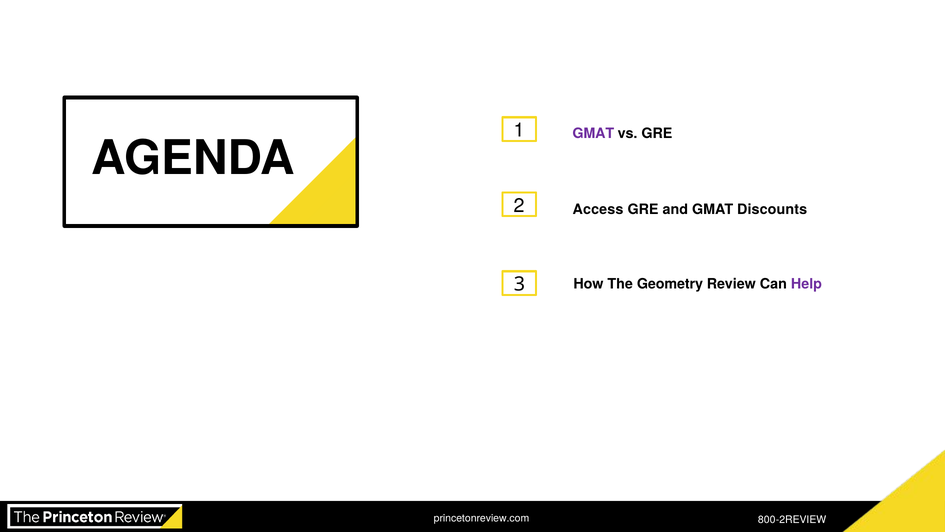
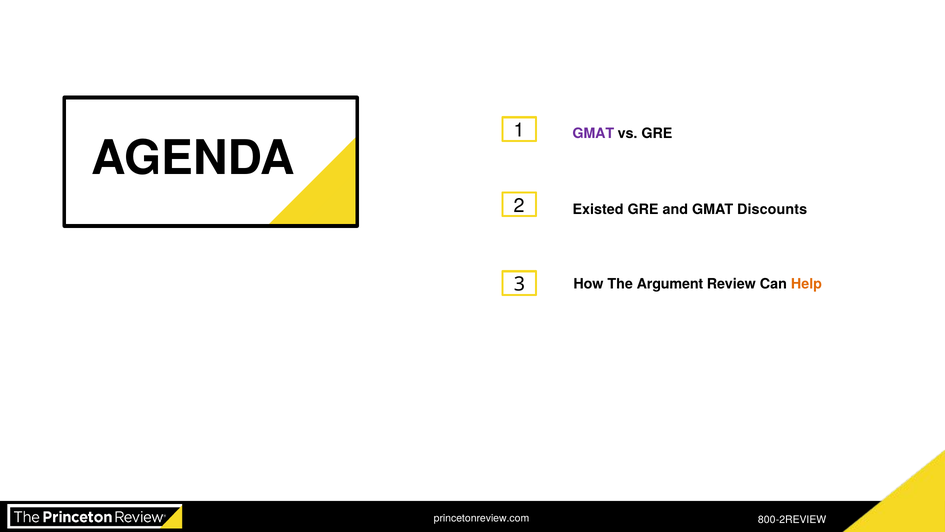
Access: Access -> Existed (598, 209)
Geometry: Geometry -> Argument (670, 284)
Help colour: purple -> orange (806, 284)
